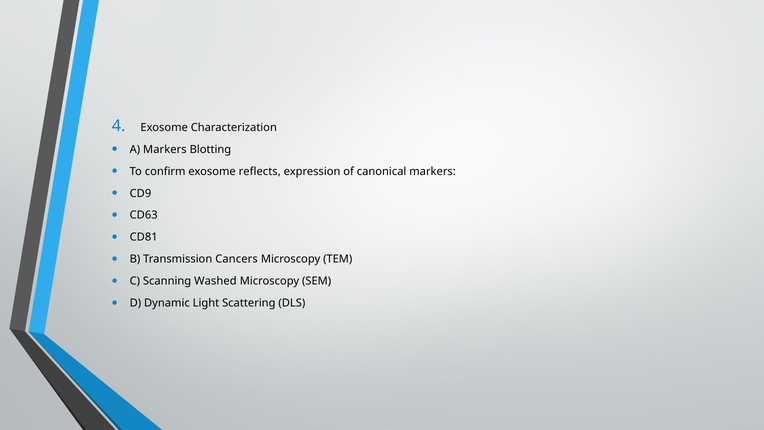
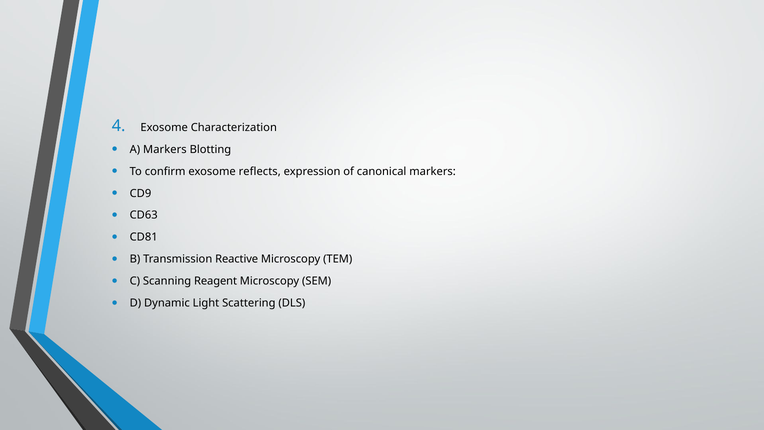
Cancers: Cancers -> Reactive (237, 259)
Washed: Washed -> Reagent (216, 281)
